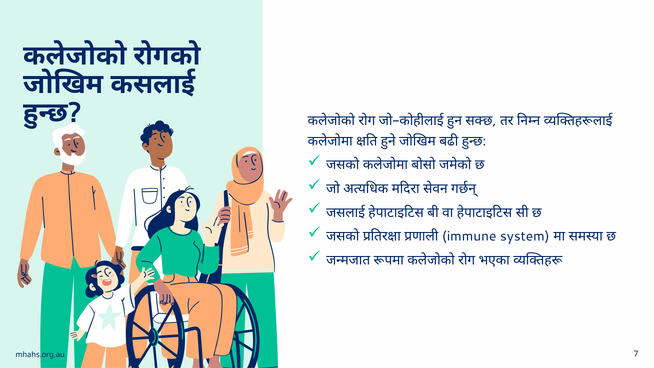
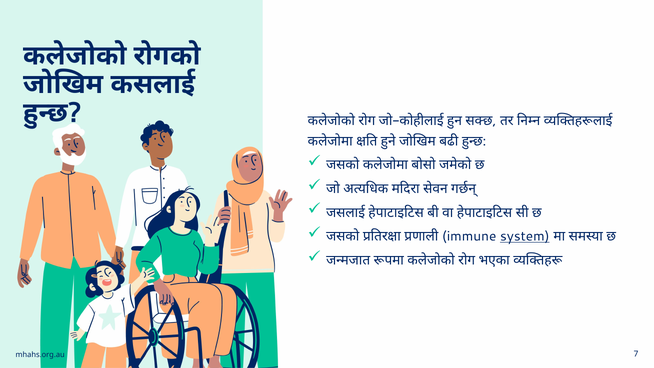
system underline: none -> present (525, 236)
